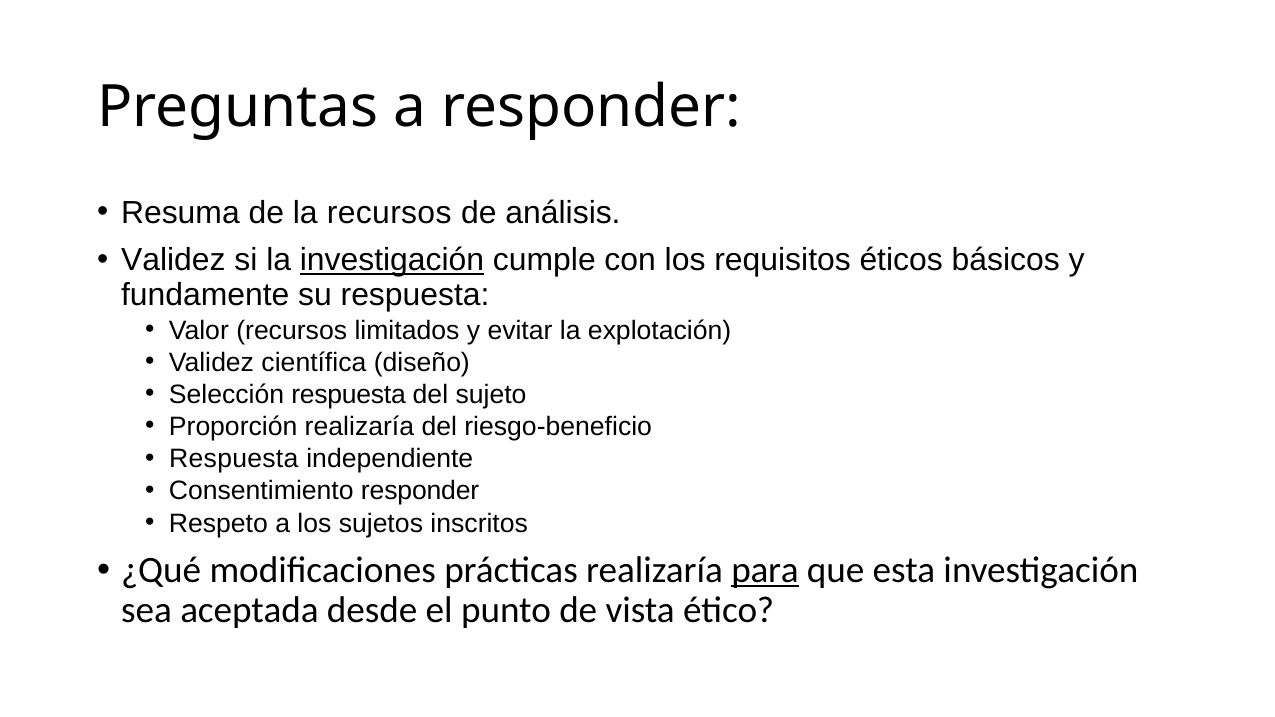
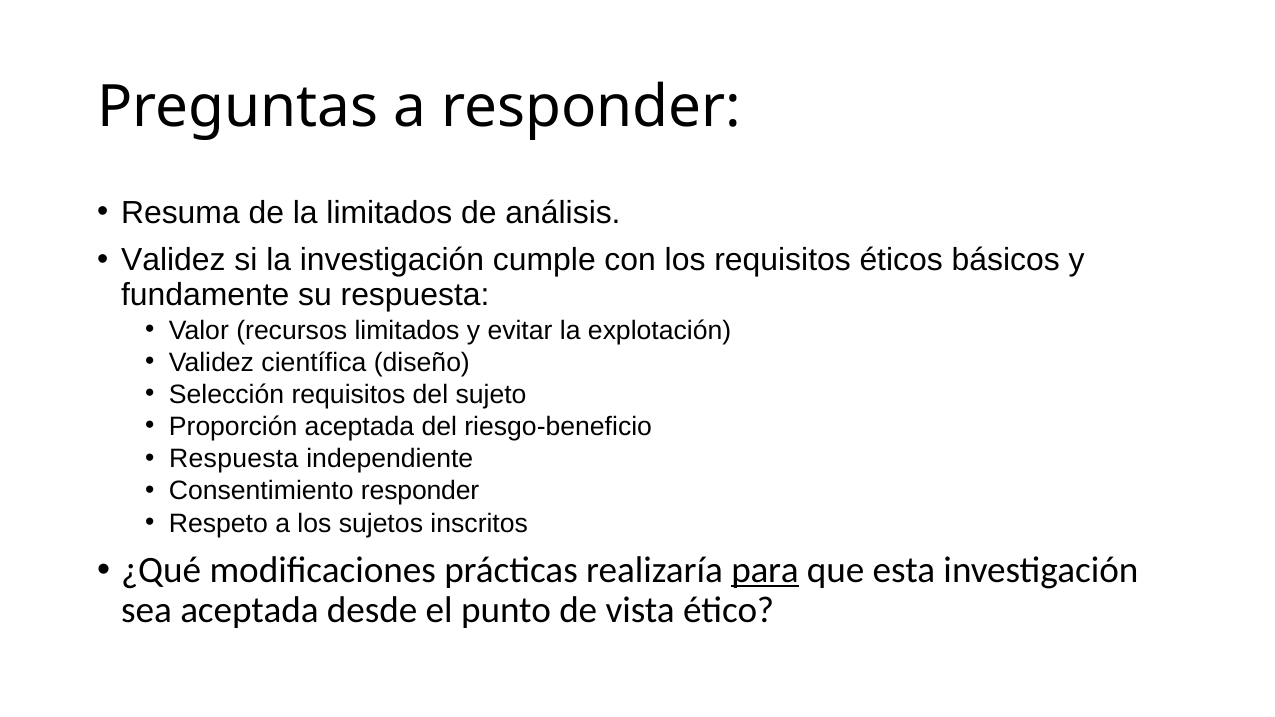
la recursos: recursos -> limitados (389, 213)
investigación underline: present -> none (392, 260)
Selección respuesta: respuesta -> requisitos (348, 395)
Proporción realizaría: realizaría -> aceptada (359, 427)
